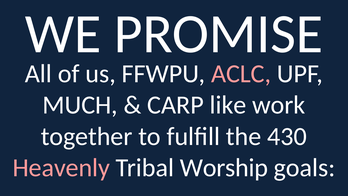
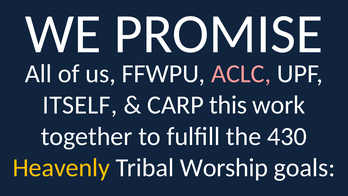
MUCH: MUCH -> ITSELF (80, 105)
like: like -> this (228, 105)
Heavenly colour: pink -> yellow (61, 168)
